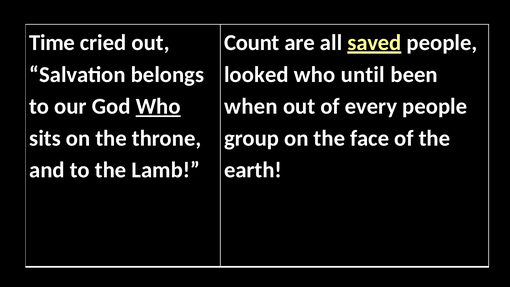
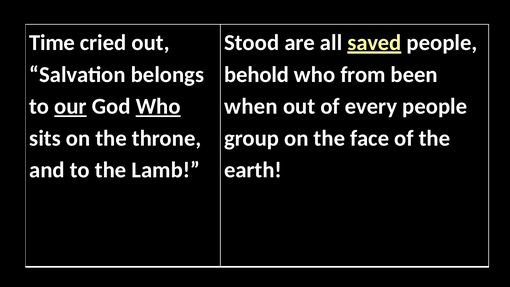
Count: Count -> Stood (252, 43)
looked: looked -> behold (257, 75)
until: until -> from (363, 75)
our underline: none -> present (70, 106)
